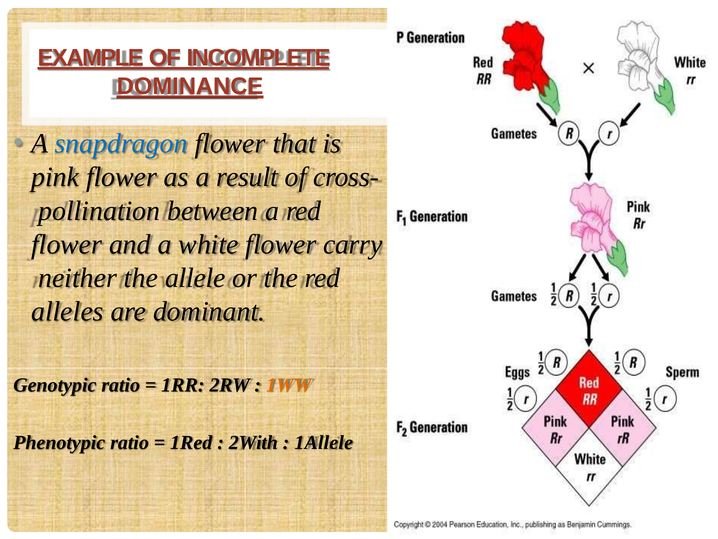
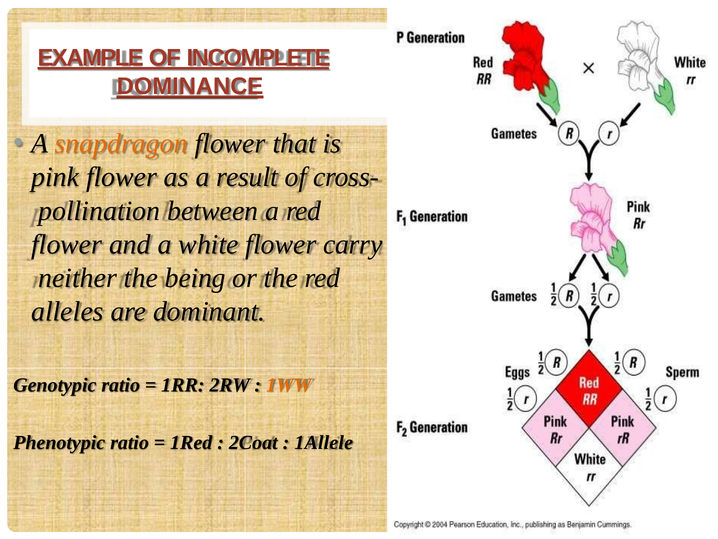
snapdragon colour: blue -> orange (121, 144)
allele: allele -> being (195, 278)
2With: 2With -> 2Coat (253, 442)
